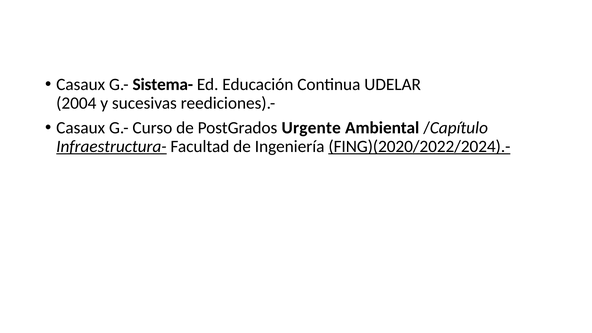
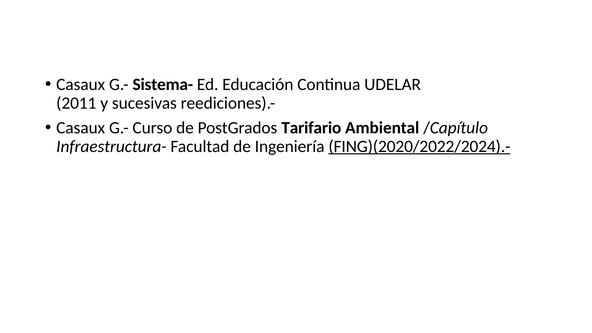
2004: 2004 -> 2011 (76, 103)
Urgente: Urgente -> Tarifario (311, 128)
Infraestructura- underline: present -> none (111, 147)
